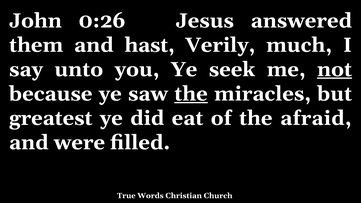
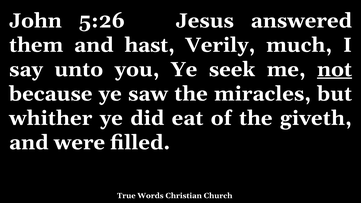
0:26: 0:26 -> 5:26 (102, 21)
the underline: present -> none (191, 94)
greatest: greatest -> whither (51, 118)
afraid: afraid -> giveth (316, 118)
